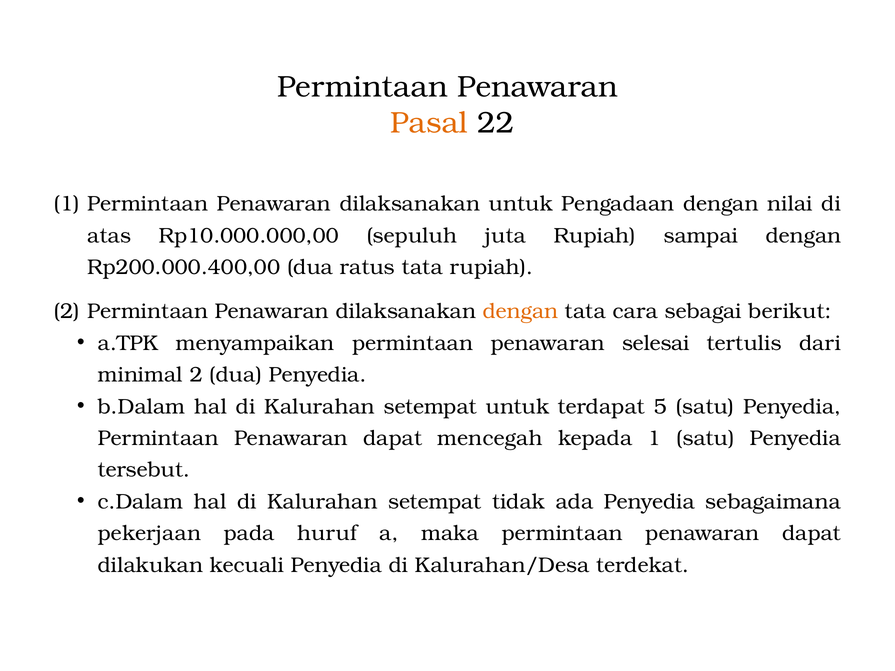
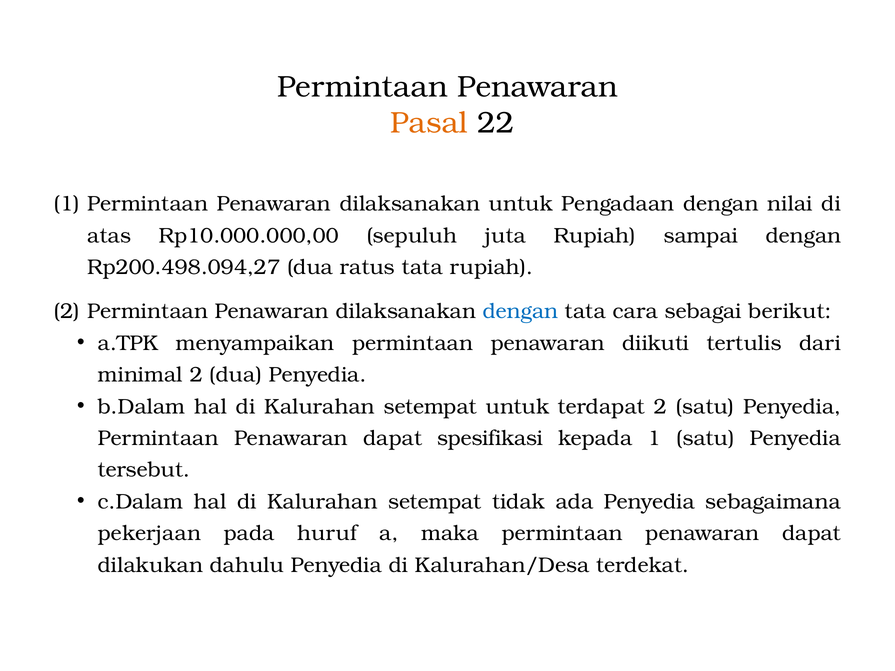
Rp200.000.400,00: Rp200.000.400,00 -> Rp200.498.094,27 (184, 267)
dengan colour: orange -> blue (520, 312)
selesai: selesai -> diikuti (656, 343)
terdapat 5: 5 -> 2 (660, 407)
mencegah: mencegah -> spesifikasi (490, 438)
kecuali: kecuali -> dahulu (247, 565)
